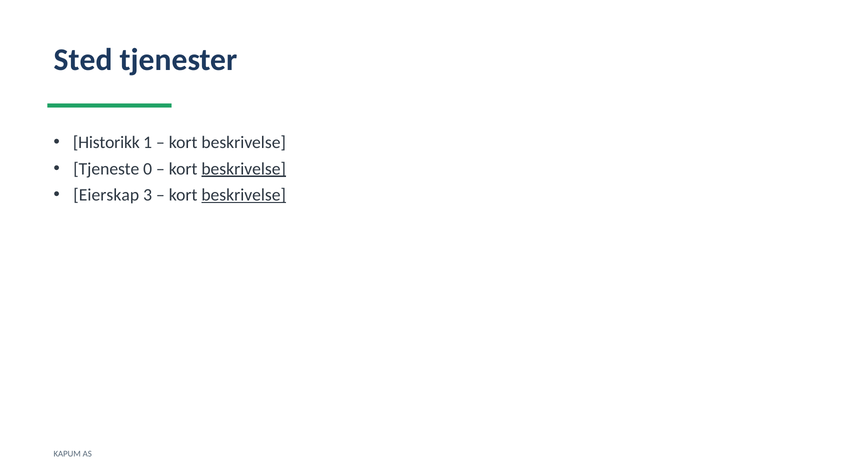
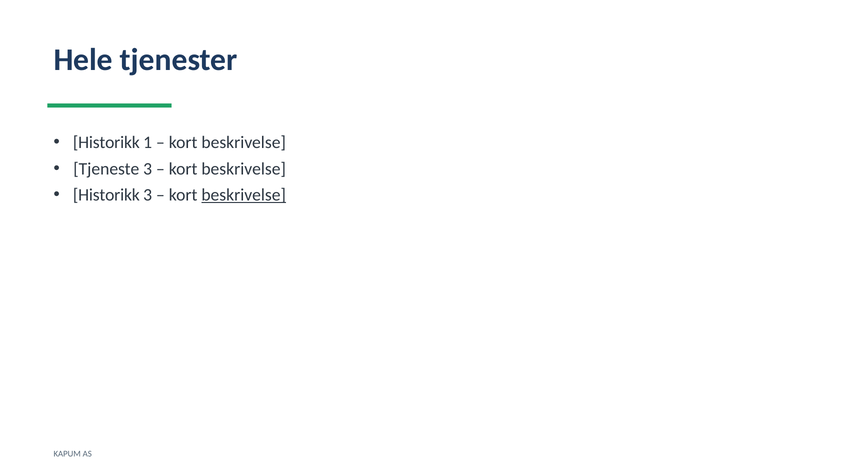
Sted: Sted -> Hele (83, 60)
Tjeneste 0: 0 -> 3 (148, 169)
beskrivelse underline: present -> none (244, 169)
Eierskap: Eierskap -> Historikk (106, 195)
